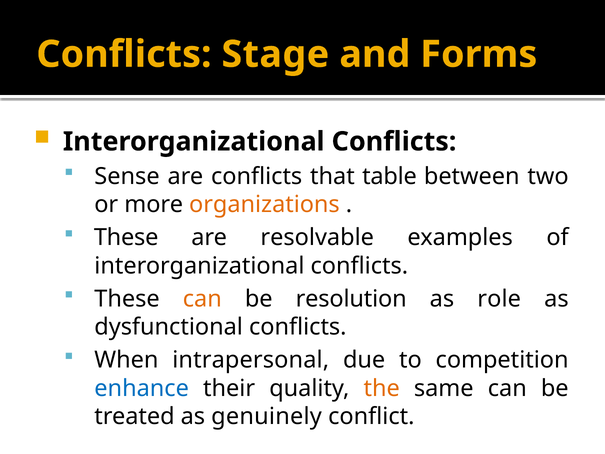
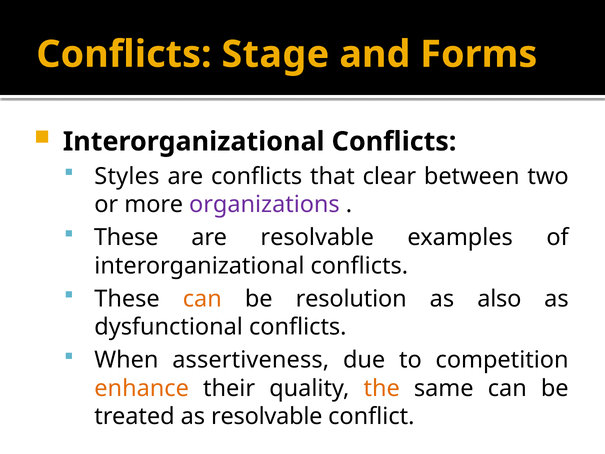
Sense: Sense -> Styles (127, 176)
table: table -> clear (389, 176)
organizations colour: orange -> purple (264, 205)
role: role -> also (499, 299)
intrapersonal: intrapersonal -> assertiveness (251, 360)
enhance colour: blue -> orange (142, 388)
as genuinely: genuinely -> resolvable (267, 416)
